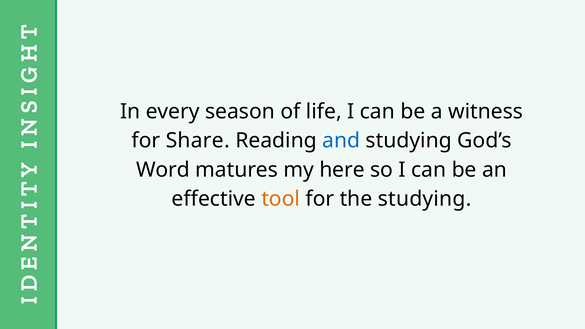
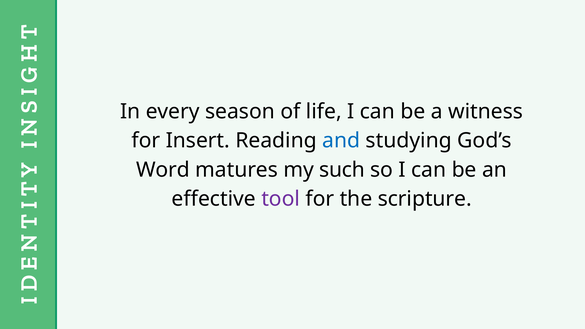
Share: Share -> Insert (198, 141)
here: here -> such (342, 170)
tool colour: orange -> purple (281, 199)
the studying: studying -> scripture (425, 199)
